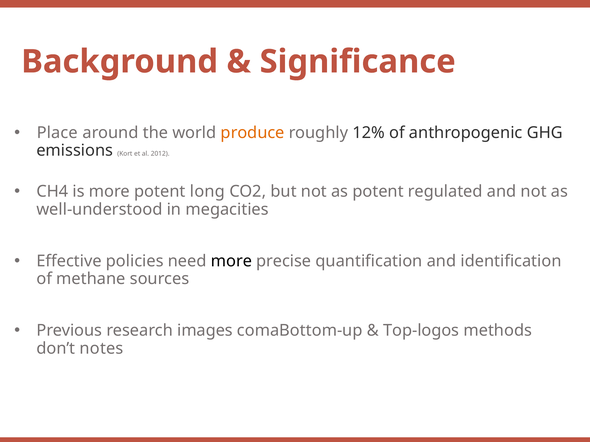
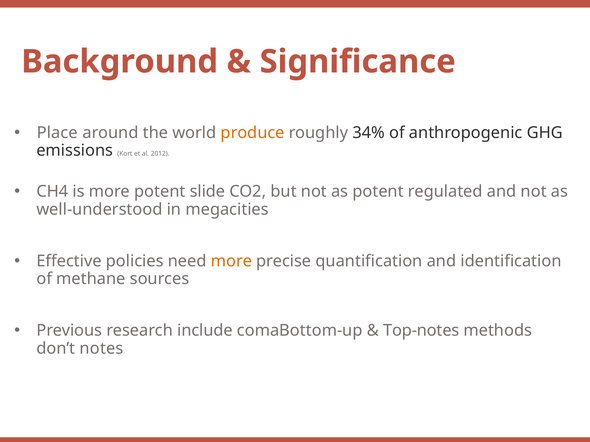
12%: 12% -> 34% (369, 133)
long: long -> slide (208, 192)
more colour: black -> orange (231, 261)
images: images -> include (205, 331)
Top-logos: Top-logos -> Top-notes (421, 331)
